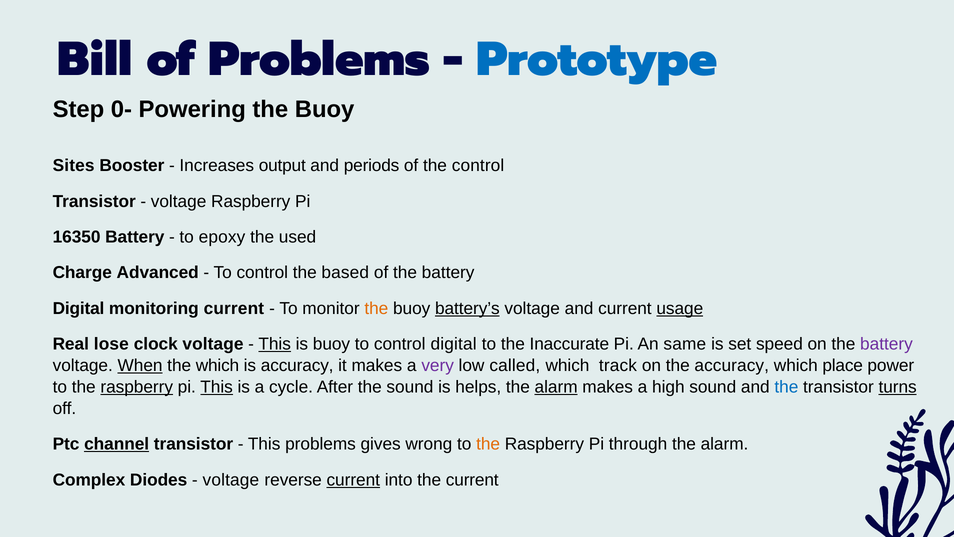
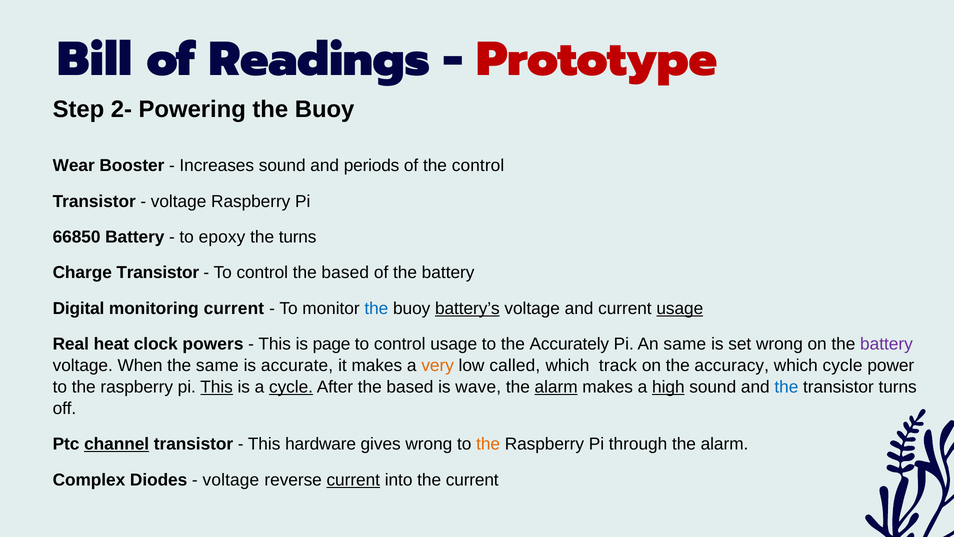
of Problems: Problems -> Readings (319, 59)
Prototype colour: blue -> red (597, 59)
0-: 0- -> 2- (121, 109)
Sites: Sites -> Wear (74, 166)
Increases output: output -> sound (282, 166)
16350: 16350 -> 66850 (77, 237)
the used: used -> turns (298, 237)
Charge Advanced: Advanced -> Transistor (158, 273)
the colour: orange -> blue (376, 308)
lose: lose -> heat (111, 344)
clock voltage: voltage -> powers (213, 344)
This underline: present -> none (275, 344)
is buoy: buoy -> page (332, 344)
control digital: digital -> usage (454, 344)
Inaccurate: Inaccurate -> Accurately (569, 344)
set speed: speed -> wrong (779, 344)
When underline: present -> none (140, 365)
the which: which -> same (217, 365)
is accuracy: accuracy -> accurate (297, 365)
very colour: purple -> orange (438, 365)
which place: place -> cycle (843, 365)
raspberry underline: present -> none (137, 387)
cycle underline: none -> present (291, 387)
After the sound: sound -> based (410, 387)
helps: helps -> wave (478, 387)
high underline: none -> present (668, 387)
turns underline: present -> none (898, 387)
This problems: problems -> hardware (321, 444)
